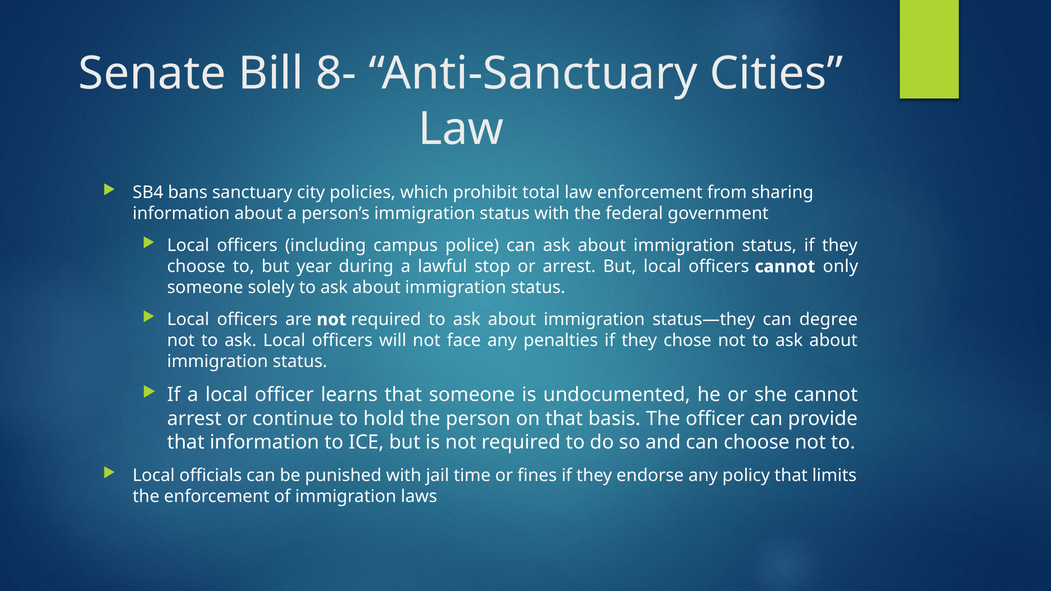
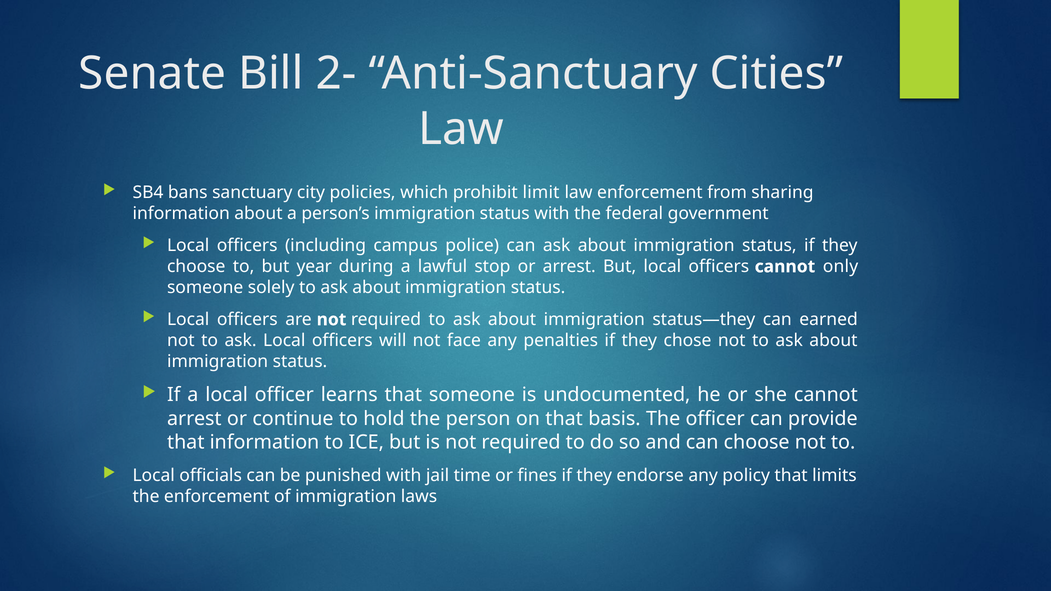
8-: 8- -> 2- (336, 74)
total: total -> limit (541, 193)
degree: degree -> earned (829, 320)
